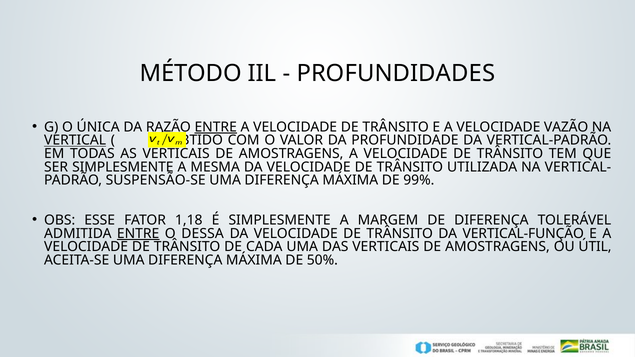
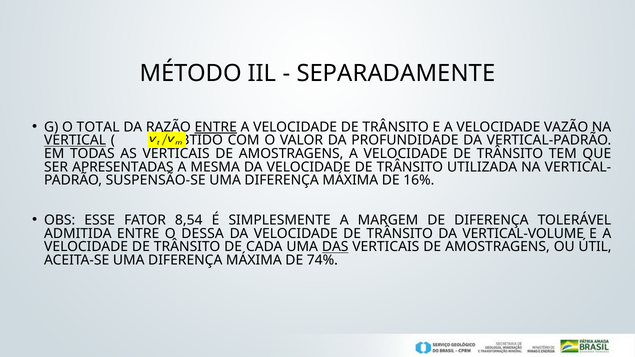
PROFUNDIDADES: PROFUNDIDADES -> SEPARADAMENTE (396, 74)
ÚNICA: ÚNICA -> TOTAL (98, 127)
SER SIMPLESMENTE: SIMPLESMENTE -> APRESENTADAS (123, 167)
99%: 99% -> 16% (419, 180)
1,18: 1,18 -> 8,54 (189, 220)
ENTRE underline: present -> none (138, 234)
VERTICAL-FUNÇÃO: VERTICAL-FUNÇÃO -> VERTICAL-VOLUME (523, 234)
DAS underline: none -> present (335, 247)
50%: 50% -> 74% (322, 260)
